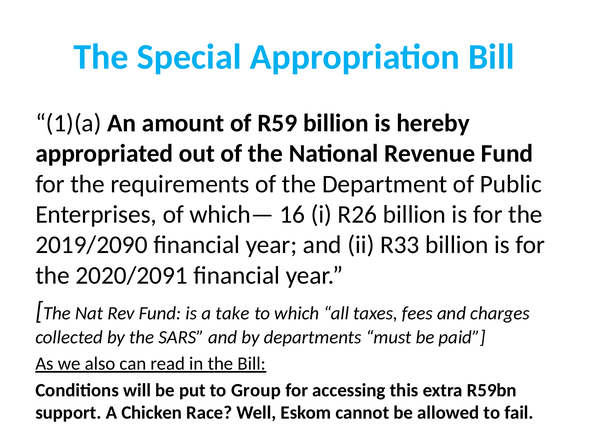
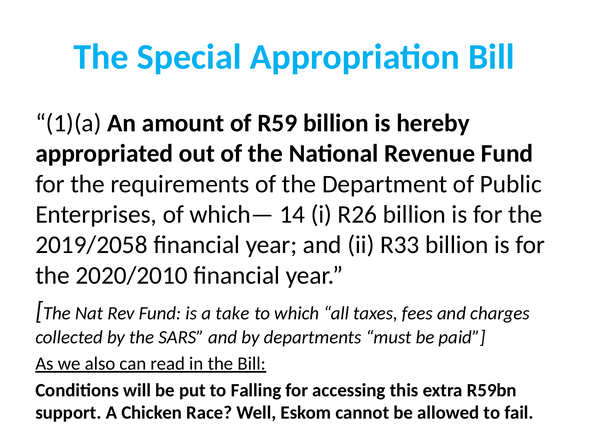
16: 16 -> 14 (292, 214)
2019/2090: 2019/2090 -> 2019/2058 (91, 245)
2020/2091: 2020/2091 -> 2020/2010 (132, 275)
Group: Group -> Falling (256, 390)
